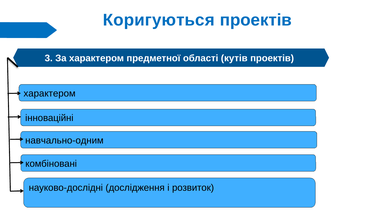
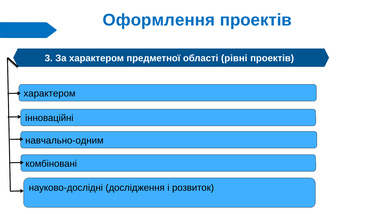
Коригуються: Коригуються -> Оформлення (159, 20)
кутів: кутів -> рівні (234, 58)
